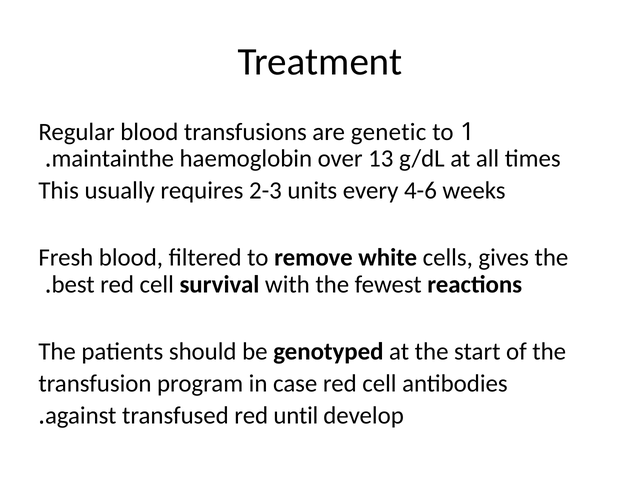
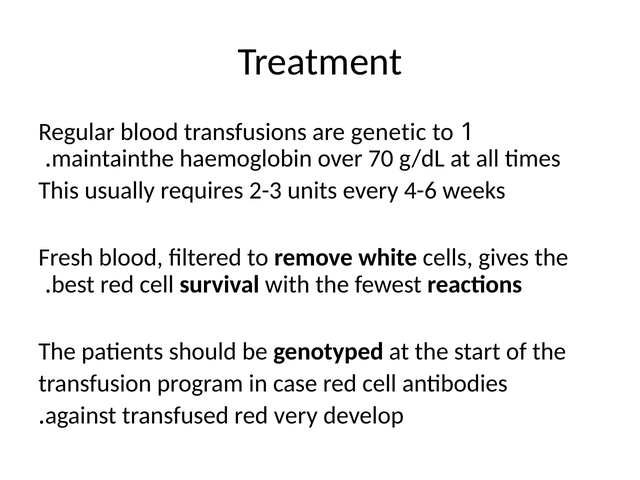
13: 13 -> 70 (381, 159)
until: until -> very (296, 416)
